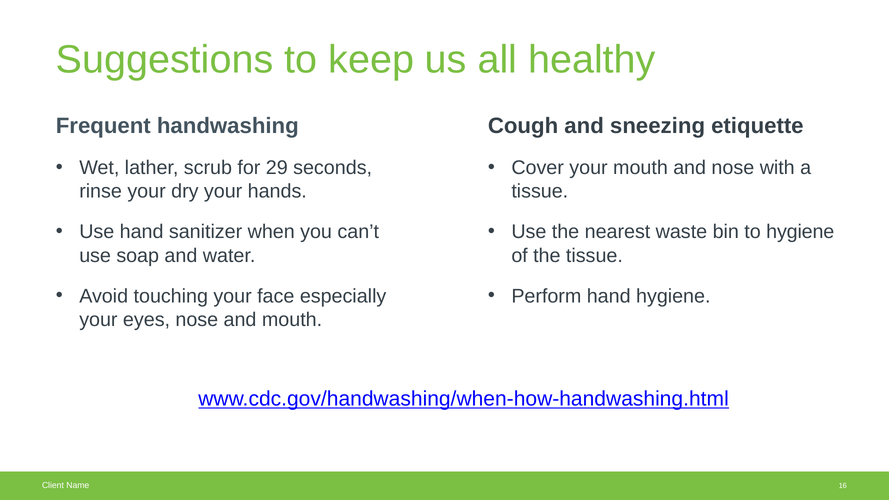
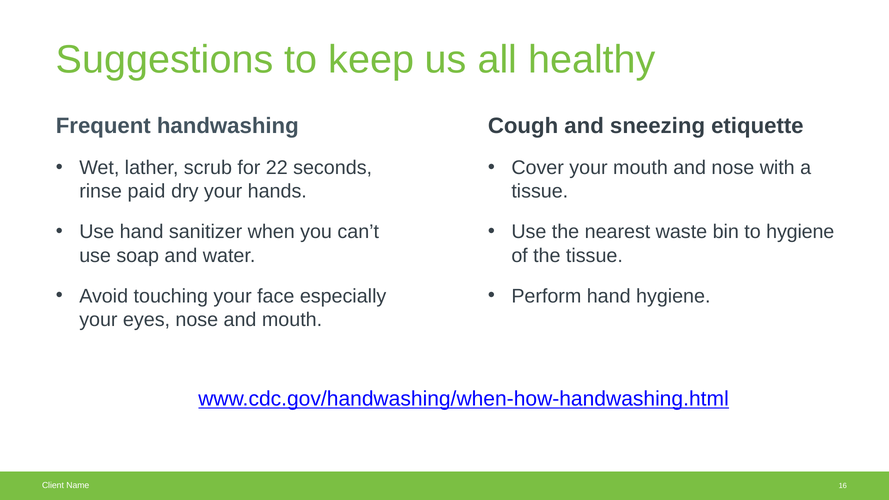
29: 29 -> 22 (277, 168)
rinse your: your -> paid (146, 191)
